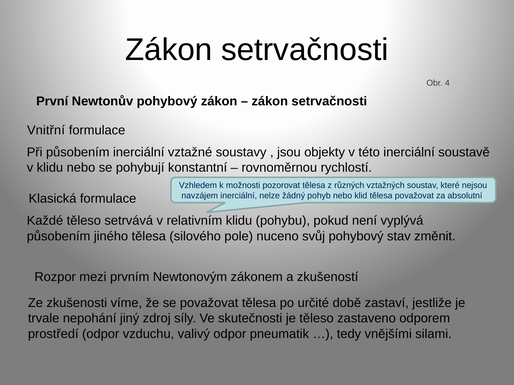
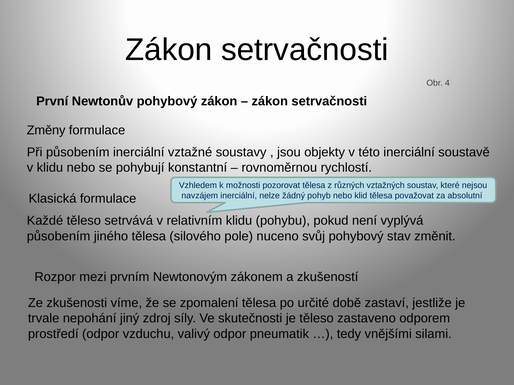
Vnitřní: Vnitřní -> Změny (46, 131)
se považovat: považovat -> zpomalení (209, 303)
